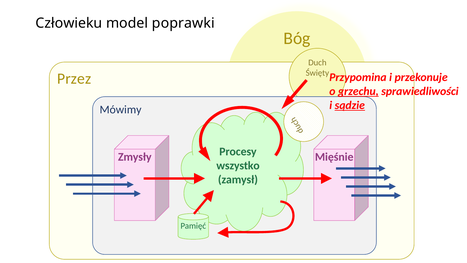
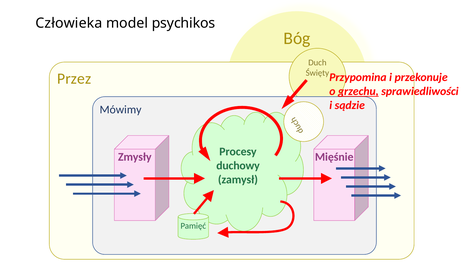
Człowieku: Człowieku -> Człowieka (69, 23)
poprawki: poprawki -> psychikos (184, 23)
sądzie underline: present -> none (350, 105)
wszystko: wszystko -> duchowy (238, 165)
